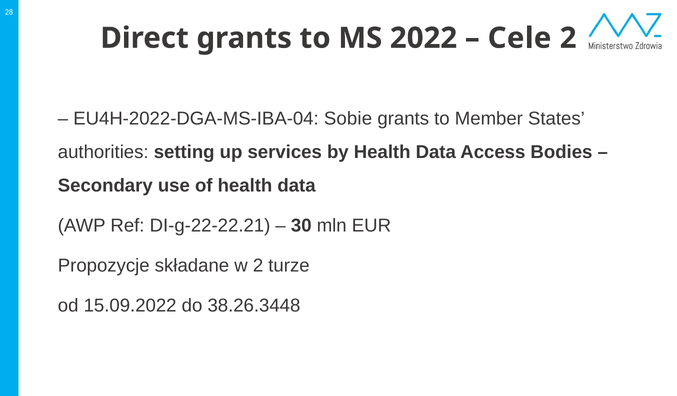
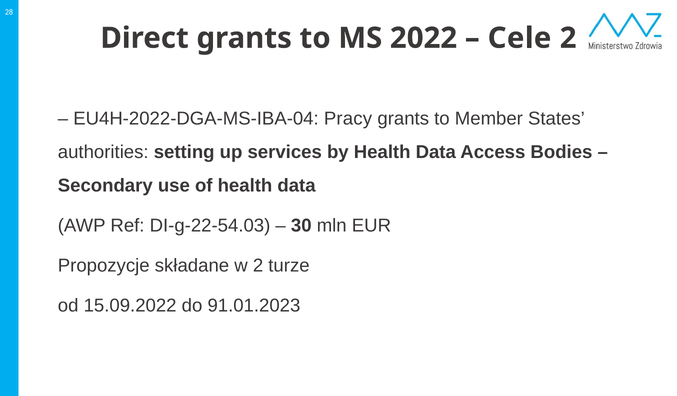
Sobie: Sobie -> Pracy (348, 119)
DI-g-22-22.21: DI-g-22-22.21 -> DI-g-22-54.03 (210, 225)
38.26.3448: 38.26.3448 -> 91.01.2023 (254, 306)
